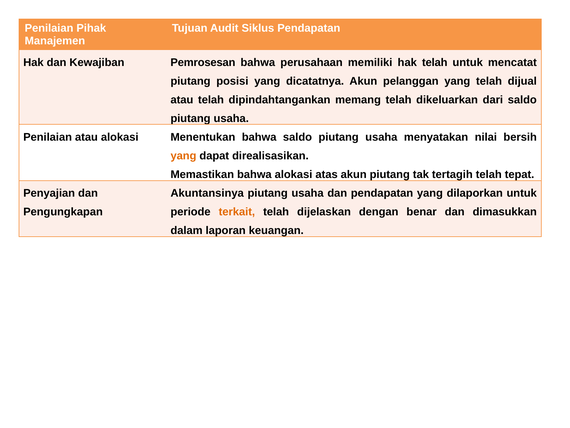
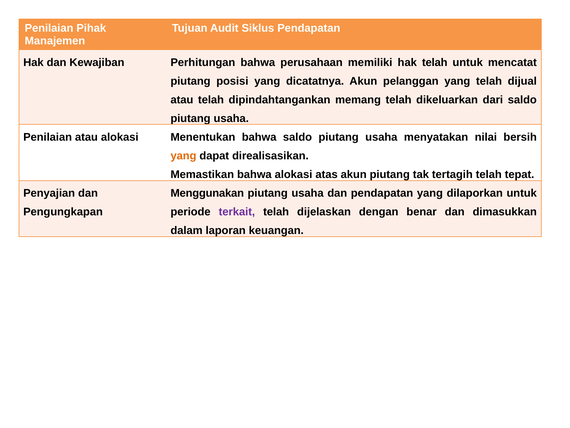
Pemrosesan: Pemrosesan -> Perhitungan (203, 62)
Akuntansinya: Akuntansinya -> Menggunakan (207, 193)
terkait colour: orange -> purple (237, 212)
